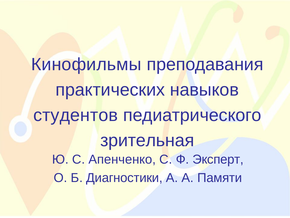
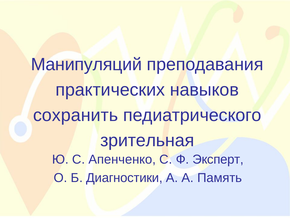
Кинофильмы: Кинофильмы -> Манипуляций (86, 64)
студентов: студентов -> сохранить (76, 115)
Памяти: Памяти -> Память (220, 178)
